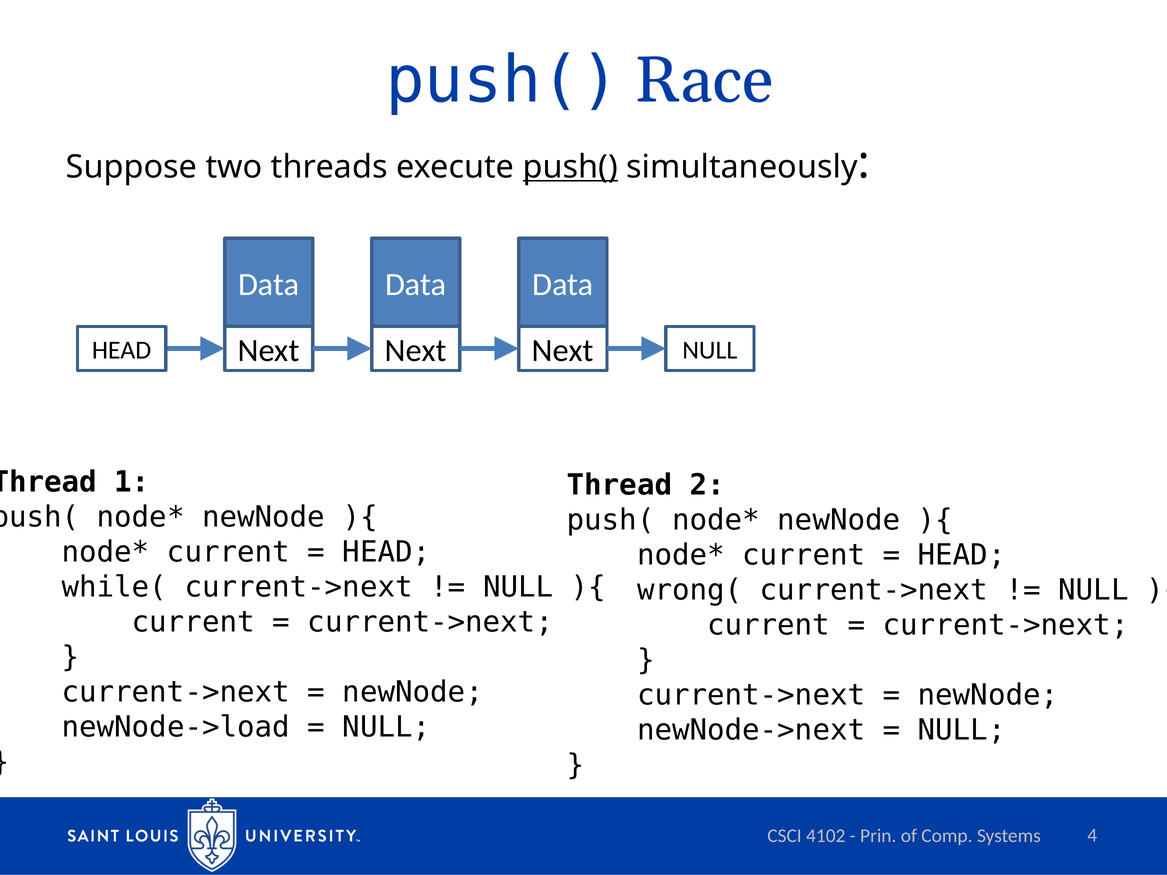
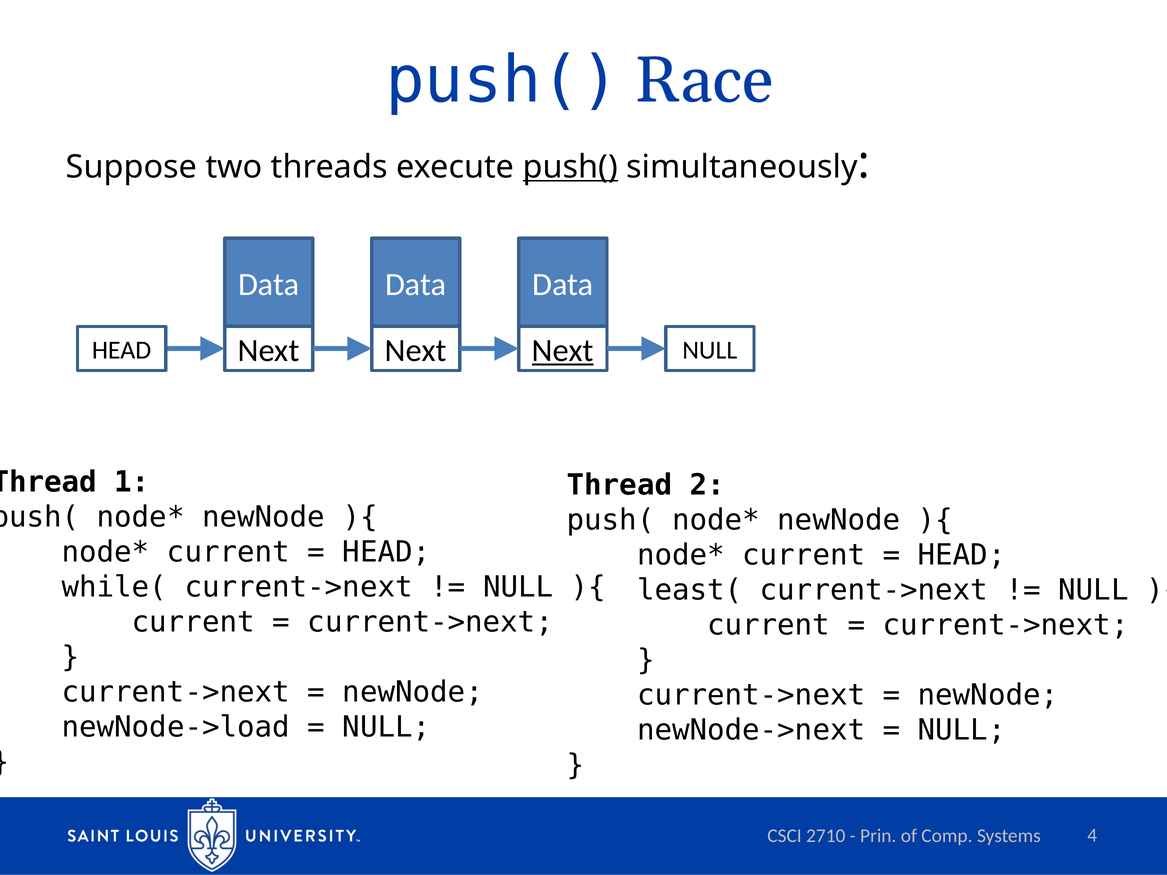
Next underline: none -> present (563, 351)
wrong(: wrong( -> least( (690, 590)
4102: 4102 -> 2710 (826, 836)
